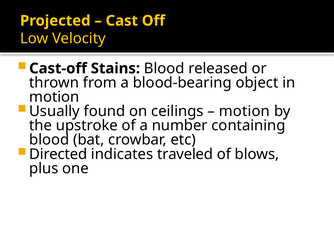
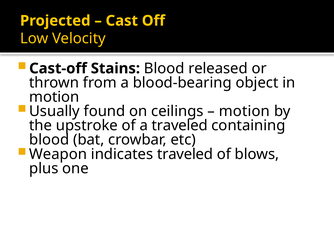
a number: number -> traveled (180, 125)
Directed: Directed -> Weapon (58, 154)
